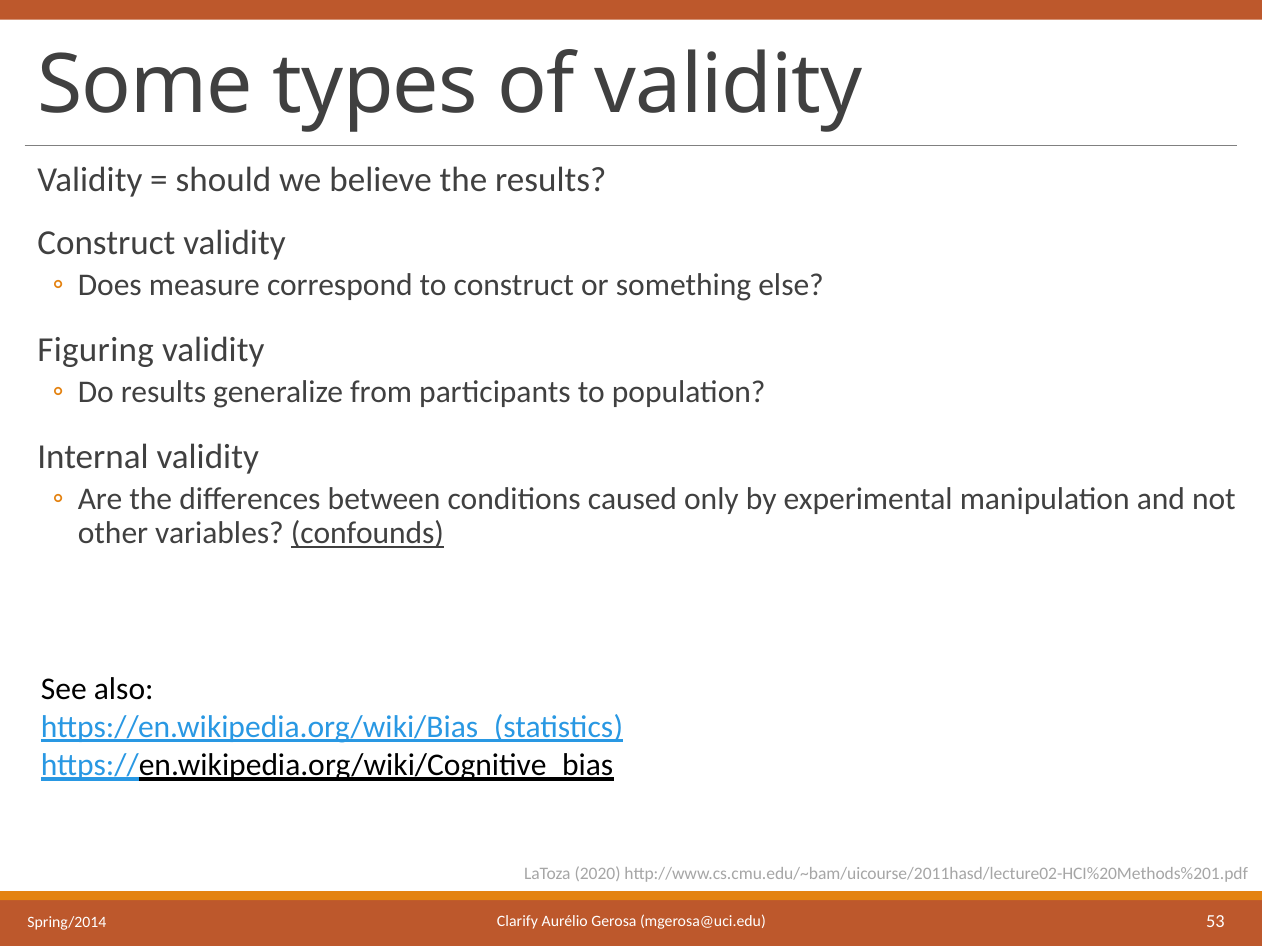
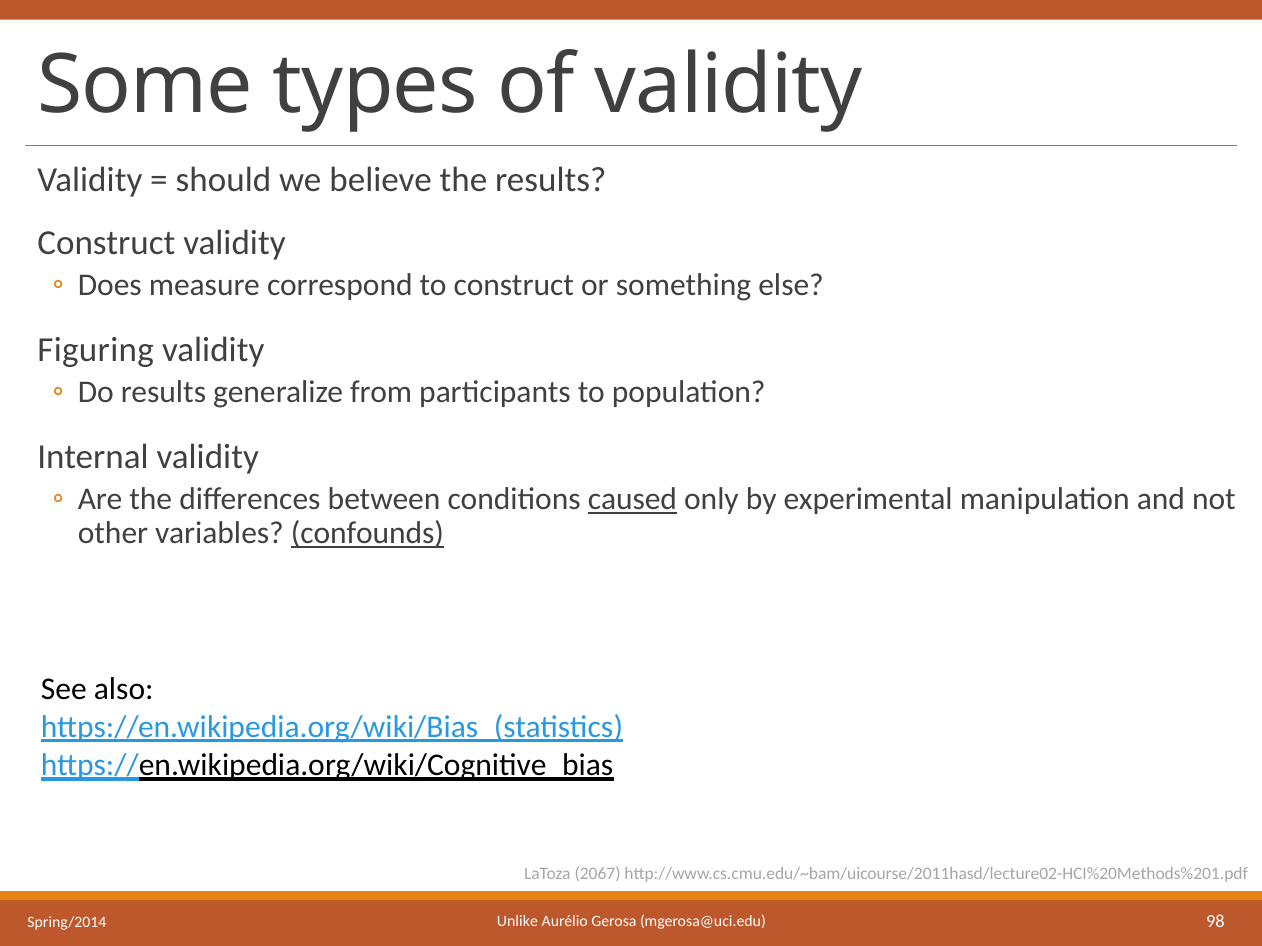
caused underline: none -> present (632, 500)
2020: 2020 -> 2067 (598, 875)
Clarify: Clarify -> Unlike (517, 922)
53: 53 -> 98 (1215, 922)
